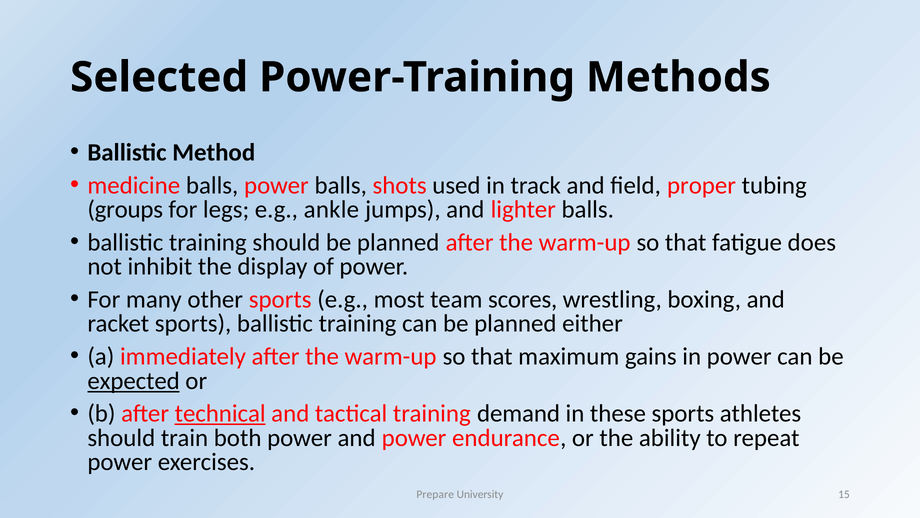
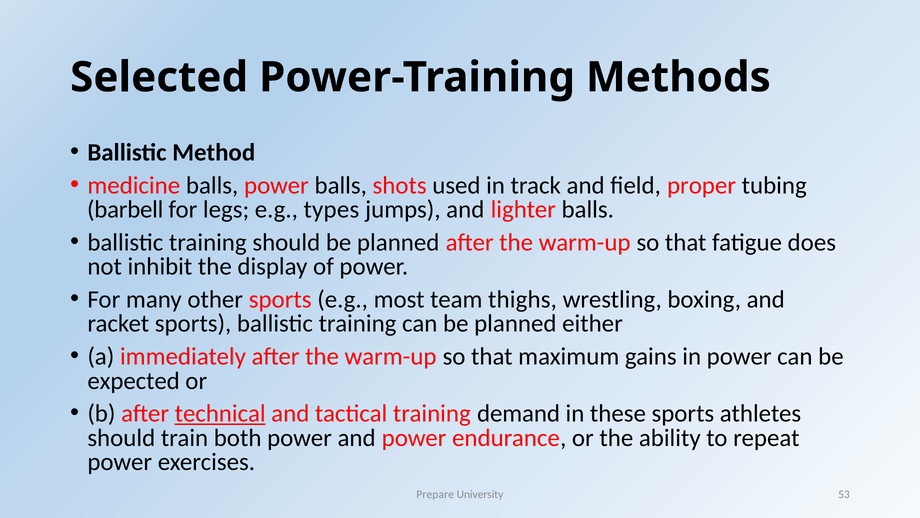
groups: groups -> barbell (125, 209)
ankle: ankle -> types (331, 209)
scores: scores -> thighs (523, 299)
expected underline: present -> none (134, 380)
15: 15 -> 53 (844, 494)
